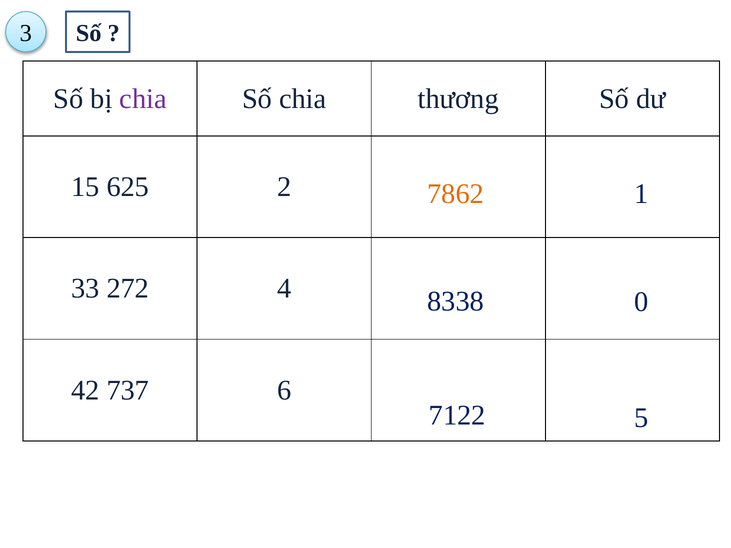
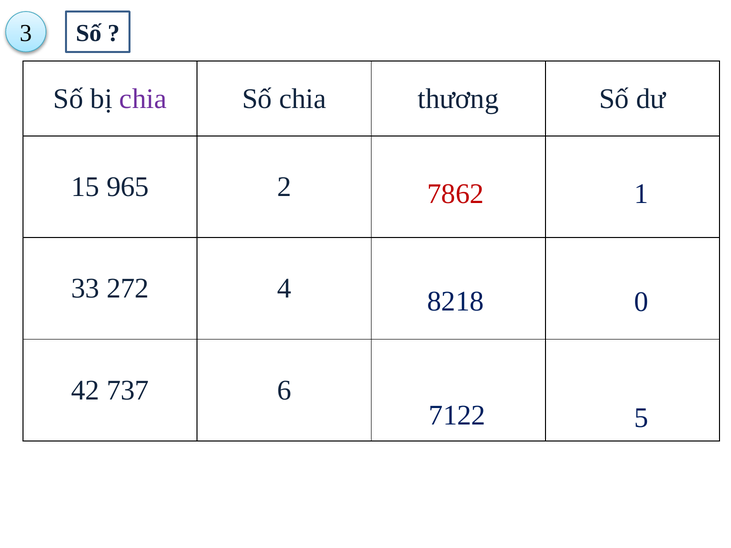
625: 625 -> 965 (128, 187)
7862 colour: orange -> red (456, 194)
8338: 8338 -> 8218 (456, 302)
